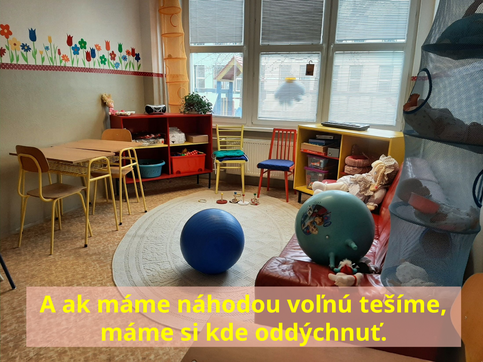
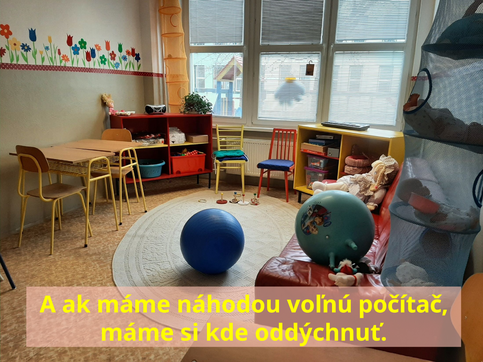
tešíme: tešíme -> počítač (403, 305)
